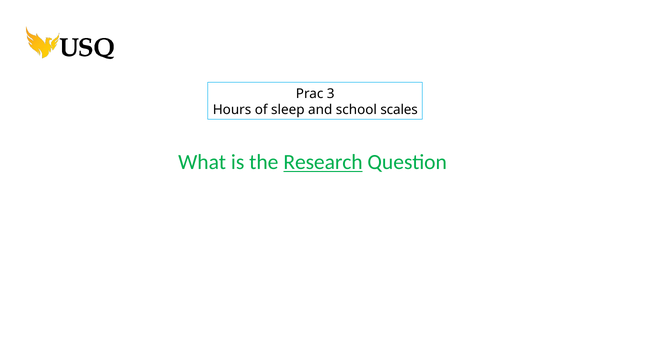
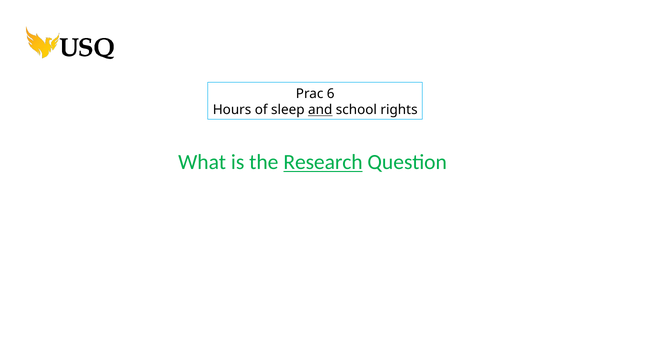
3: 3 -> 6 (331, 94)
and underline: none -> present (320, 110)
scales: scales -> rights (399, 110)
